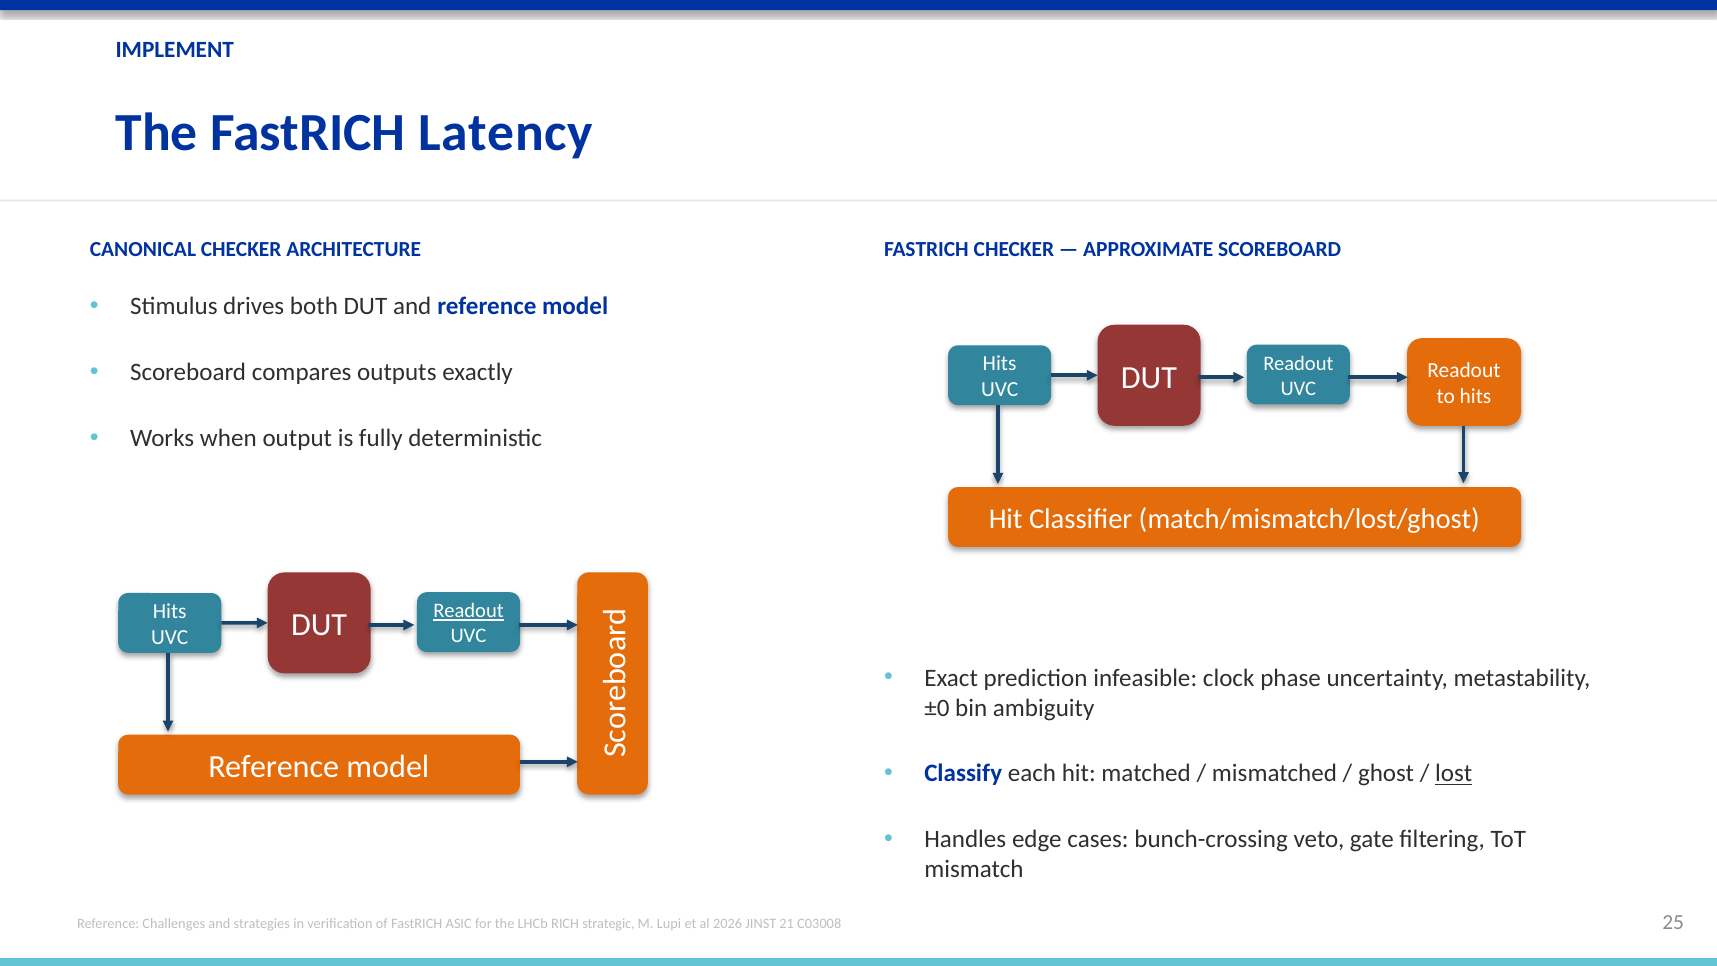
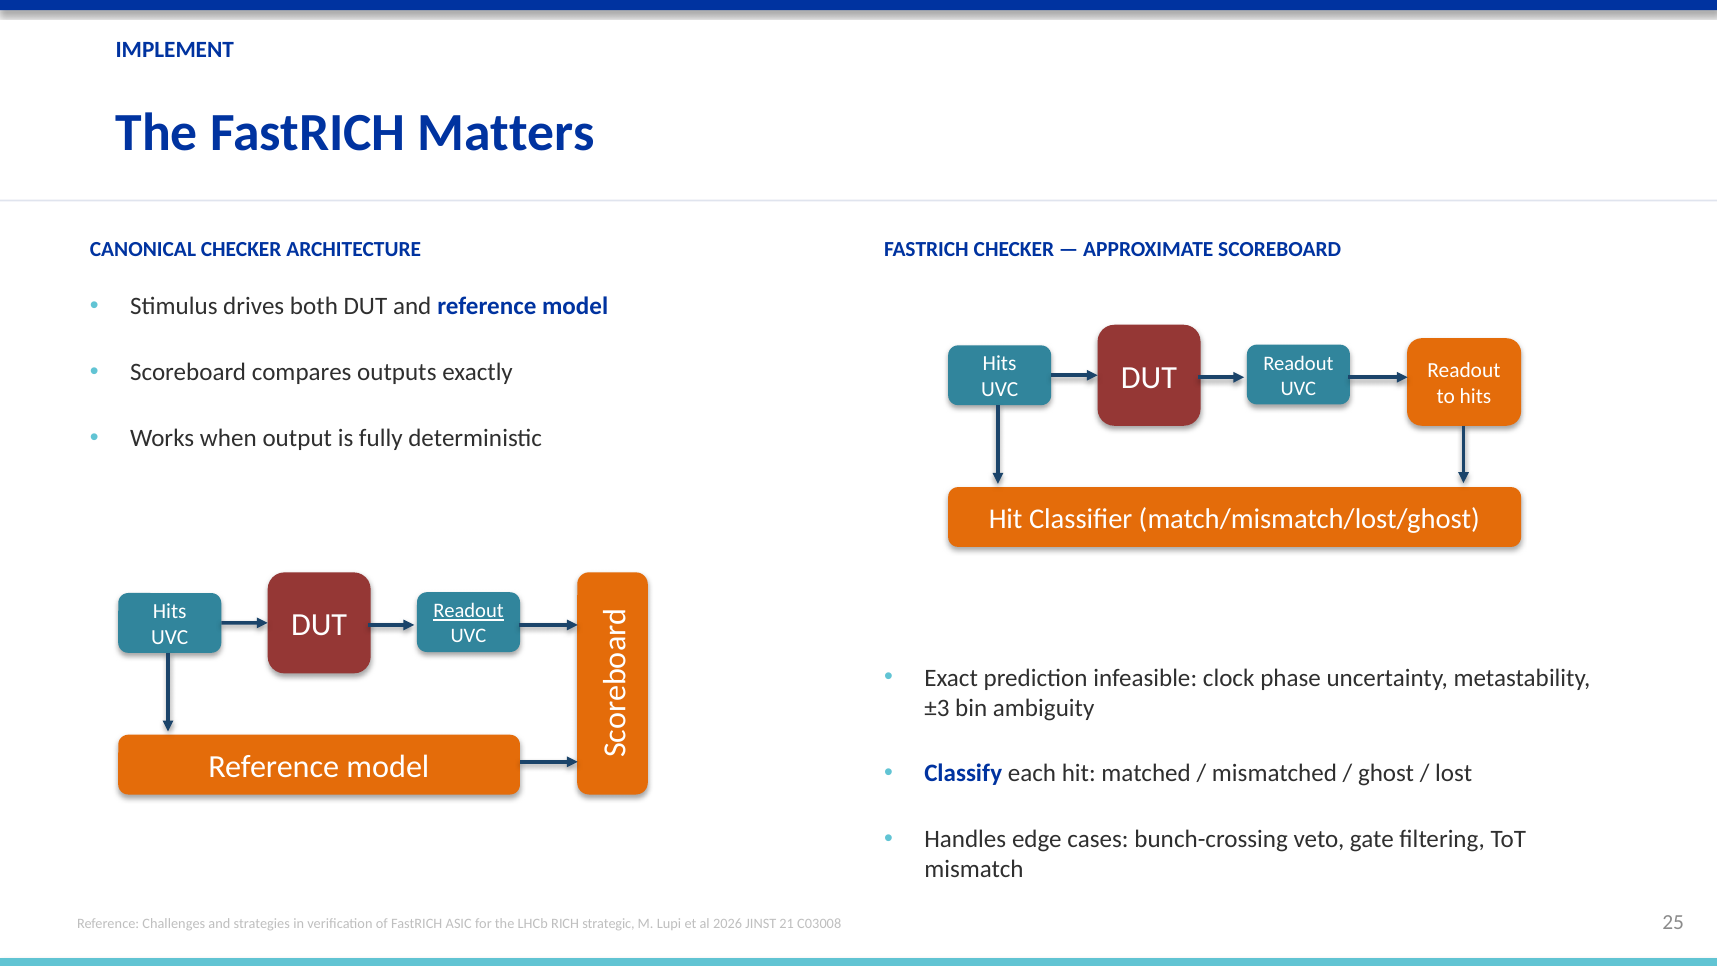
Latency: Latency -> Matters (506, 133)
±0: ±0 -> ±3 (937, 708)
lost underline: present -> none (1454, 774)
